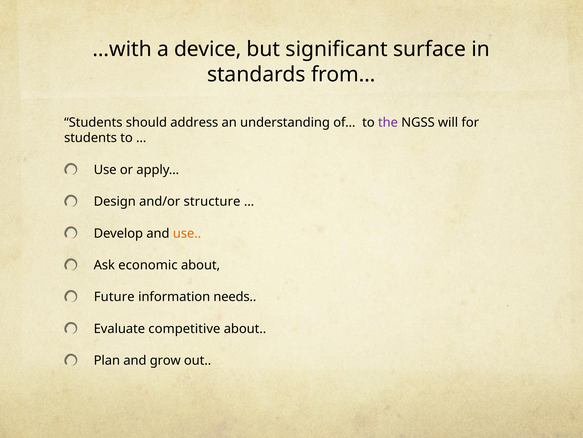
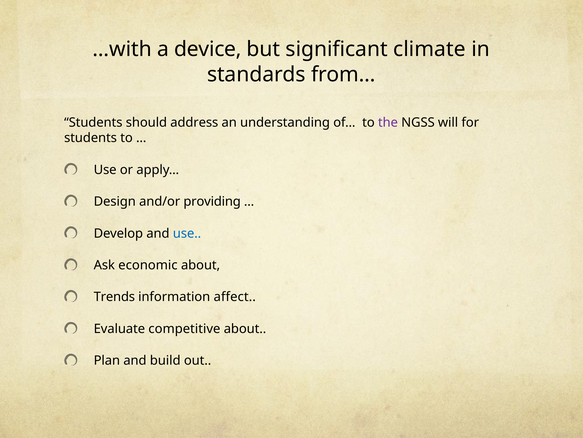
surface: surface -> climate (429, 49)
structure: structure -> providing (212, 201)
use colour: orange -> blue (187, 233)
Future: Future -> Trends (114, 296)
needs: needs -> affect (235, 296)
grow: grow -> build (165, 360)
